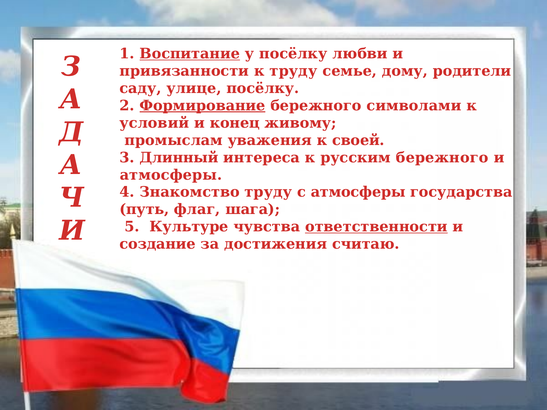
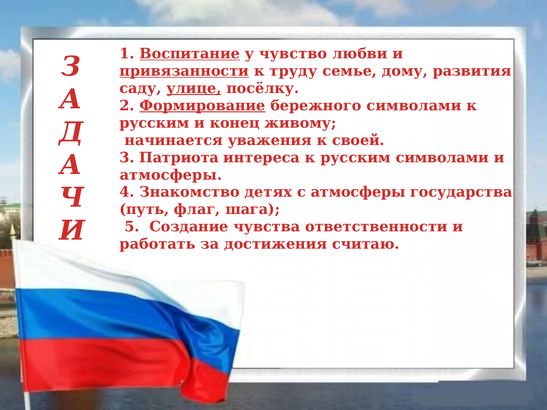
у посёлку: посёлку -> чувство (293, 54)
привязанности underline: none -> present (184, 71)
родители: родители -> развития (472, 71)
улице underline: none -> present (194, 88)
условий: условий -> русским (154, 123)
промыслам: промыслам -> начинается (174, 140)
Длинный: Длинный -> Патриота (179, 158)
русским бережного: бережного -> символами (442, 158)
Знакомство труду: труду -> детях (268, 192)
Культуре: Культуре -> Создание (189, 227)
ответственности underline: present -> none (376, 227)
создание: создание -> работать (158, 244)
